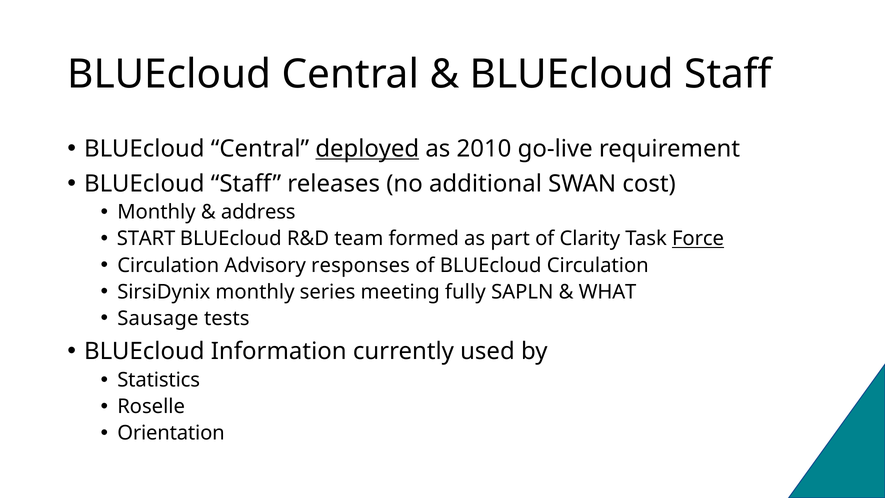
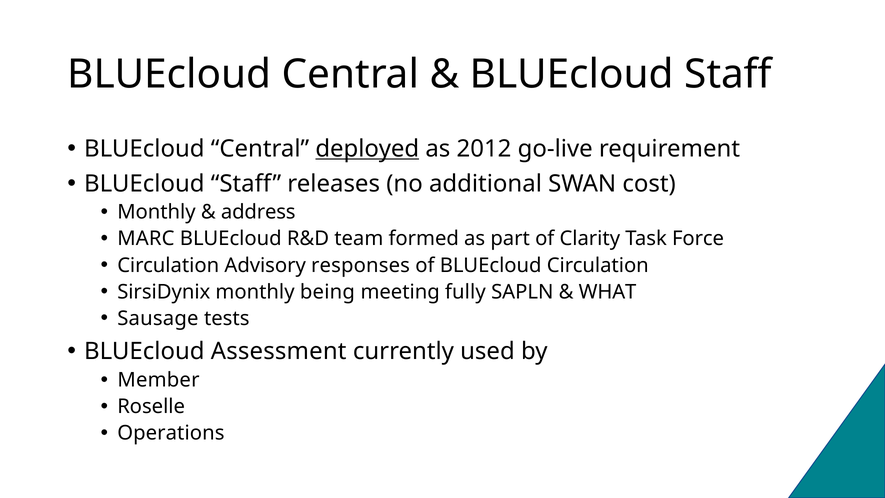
2010: 2010 -> 2012 (484, 149)
START: START -> MARC (146, 239)
Force underline: present -> none (698, 239)
series: series -> being (327, 292)
Information: Information -> Assessment (279, 351)
Statistics: Statistics -> Member (158, 380)
Orientation: Orientation -> Operations (171, 433)
